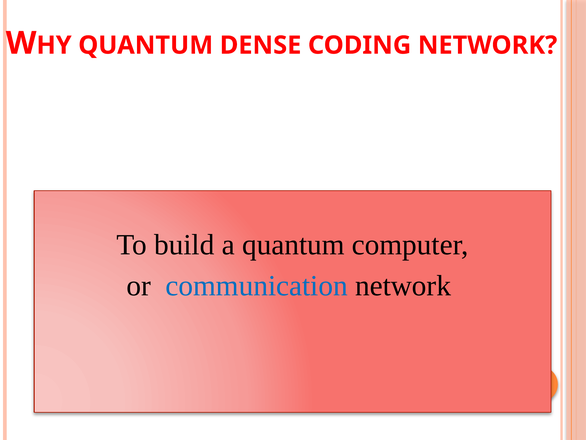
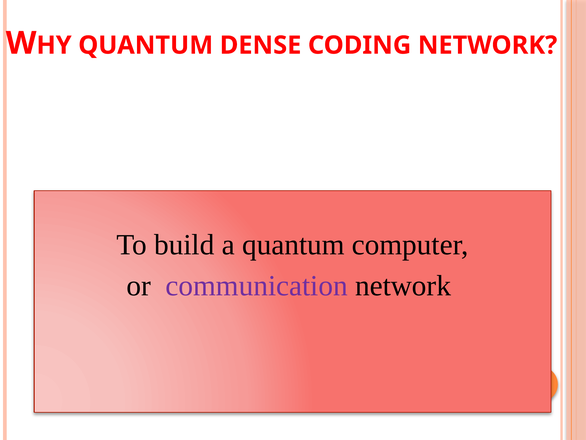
communication colour: blue -> purple (257, 286)
